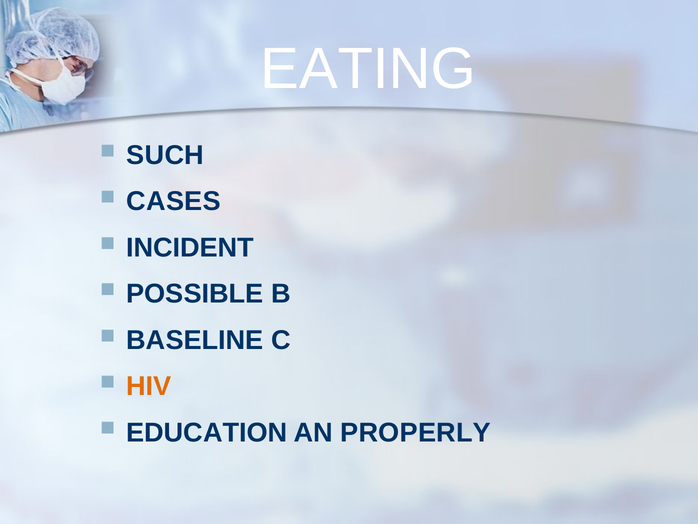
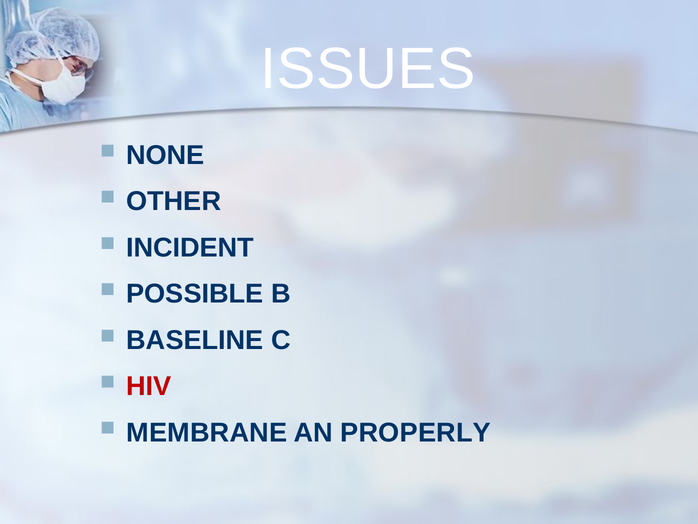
EATING: EATING -> ISSUES (368, 69)
SUCH: SUCH -> NONE (165, 155)
CASES: CASES -> OTHER (174, 201)
HIV colour: orange -> red (149, 386)
EDUCATION: EDUCATION -> MEMBRANE (207, 432)
